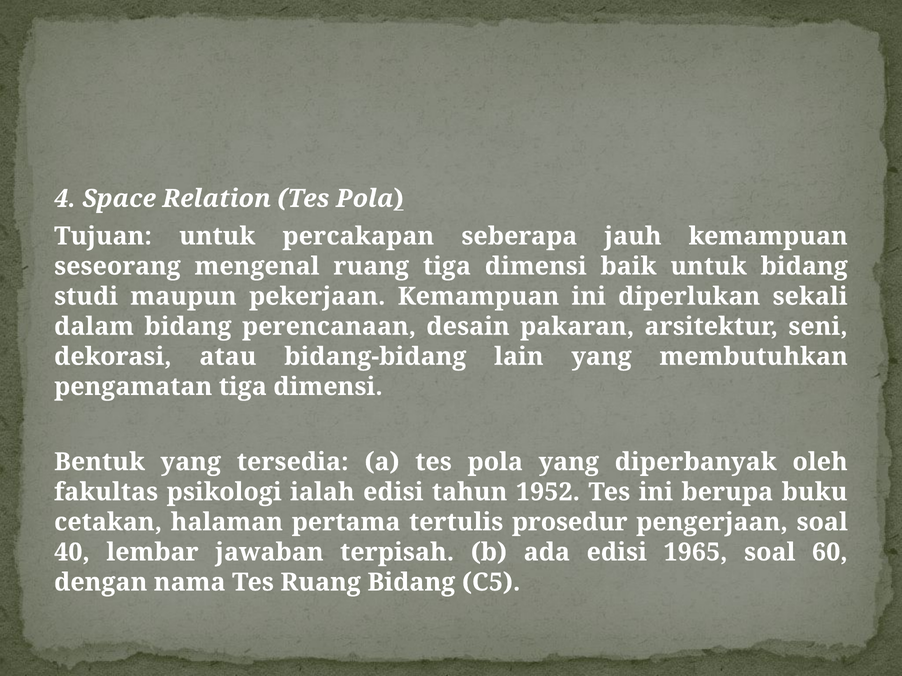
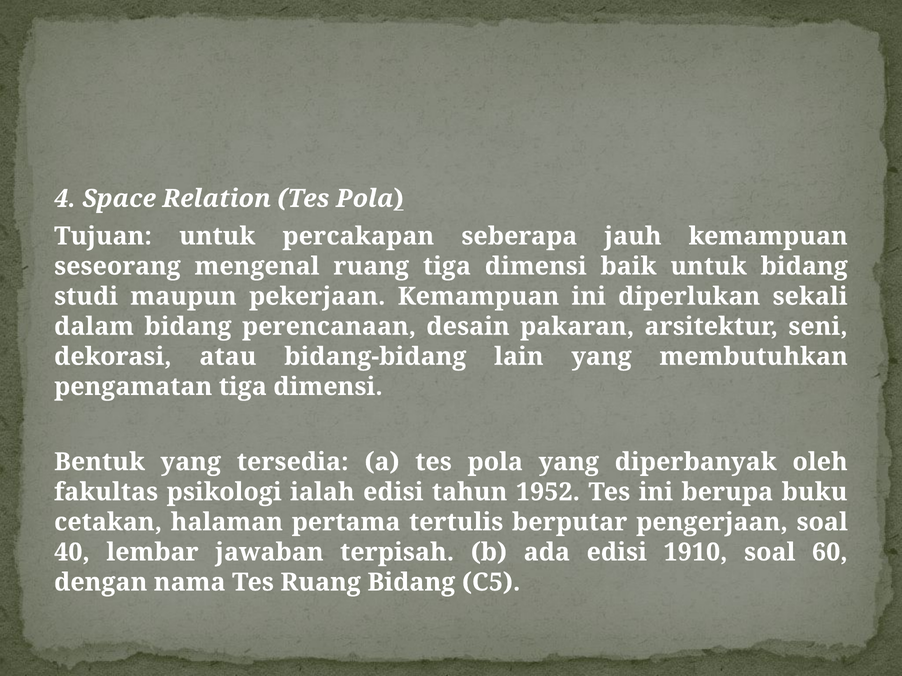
prosedur: prosedur -> berputar (570, 522)
1965: 1965 -> 1910 (695, 553)
